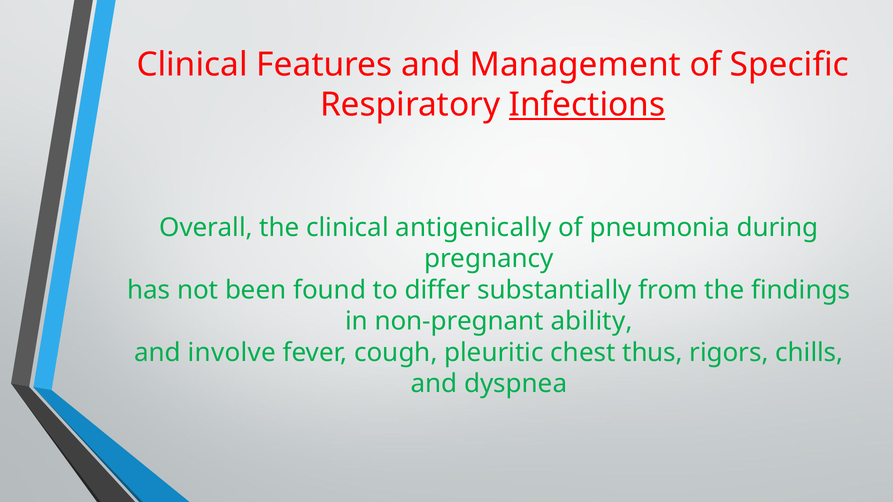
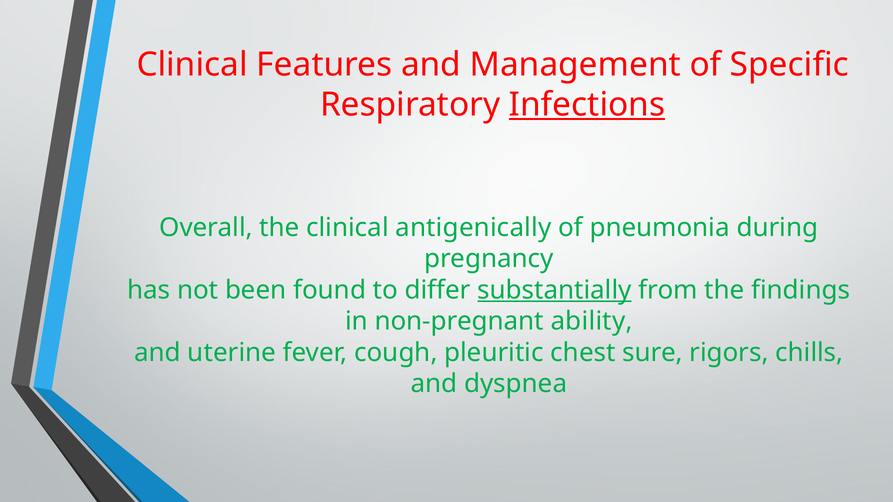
substantially underline: none -> present (554, 290)
involve: involve -> uterine (232, 353)
thus: thus -> sure (653, 353)
